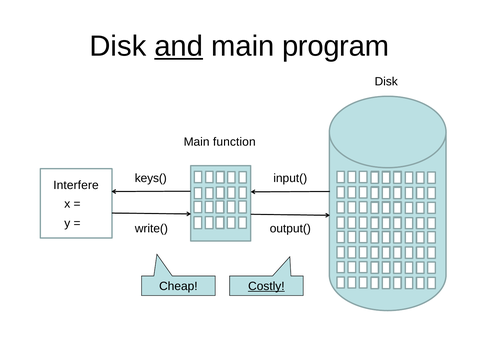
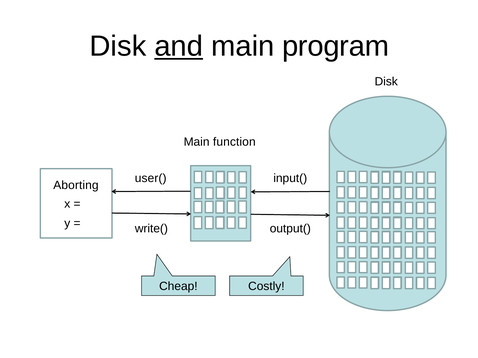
keys(: keys( -> user( (151, 179)
Interfere: Interfere -> Aborting (76, 185)
Costly underline: present -> none (266, 287)
